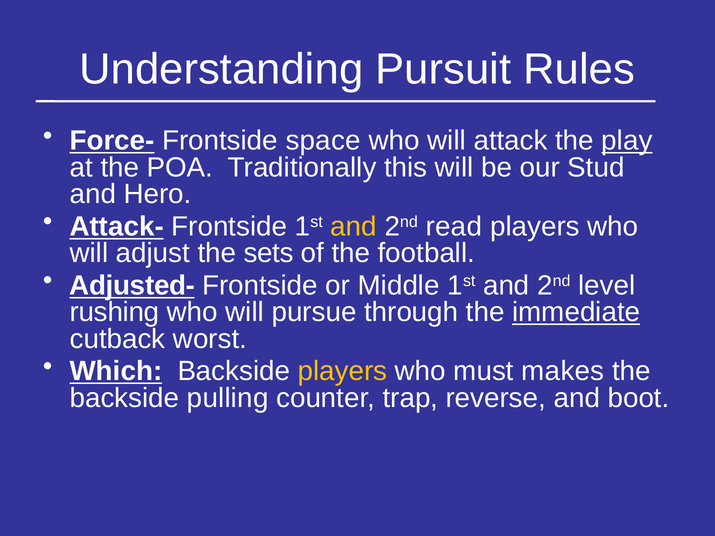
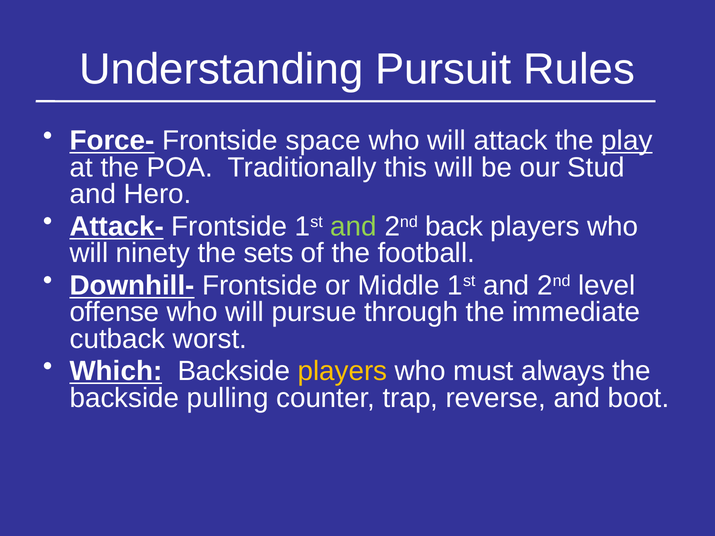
and colour: yellow -> light green (354, 227)
read: read -> back (454, 227)
adjust: adjust -> ninety (153, 253)
Adjusted-: Adjusted- -> Downhill- (132, 286)
rushing: rushing -> offense (115, 312)
immediate underline: present -> none (576, 312)
makes: makes -> always (563, 371)
